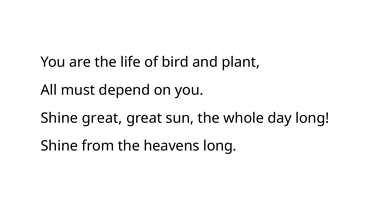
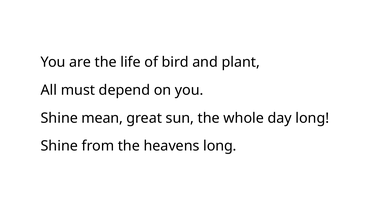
Shine great: great -> mean (102, 118)
